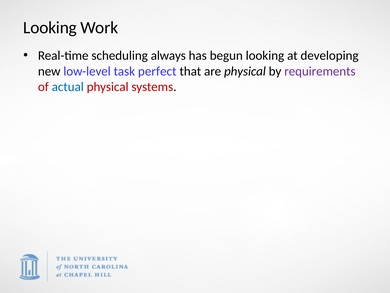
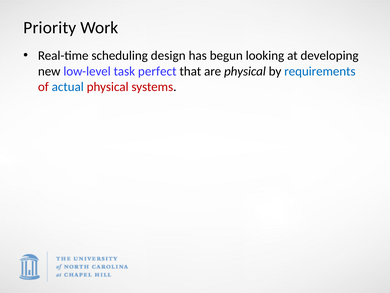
Looking: Looking -> Priority (50, 28)
always: always -> design (168, 56)
requirements colour: purple -> blue (320, 71)
